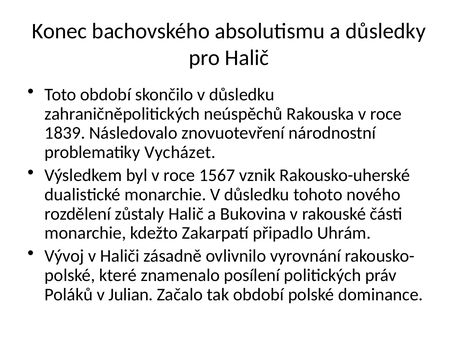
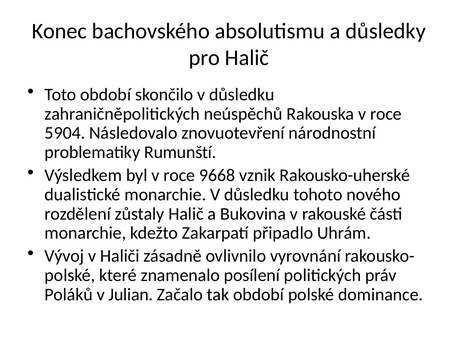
1839: 1839 -> 5904 (65, 133)
Vycházet: Vycházet -> Rumunští (180, 152)
1567: 1567 -> 9668 (217, 175)
